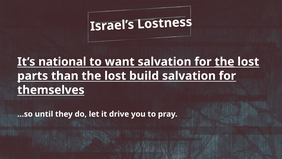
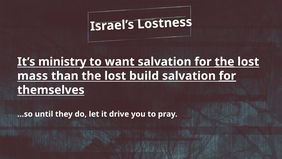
national: national -> ministry (62, 62)
parts: parts -> mass (33, 76)
for underline: none -> present (227, 76)
